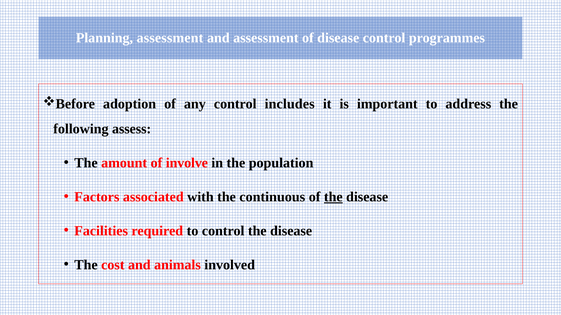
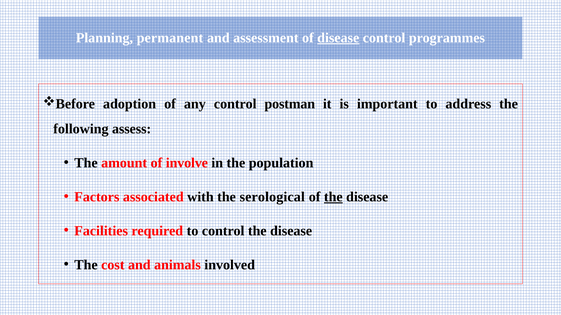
Planning assessment: assessment -> permanent (170, 38)
disease underline: none -> present (338, 38)
includes: includes -> postman (290, 104)
continuous: continuous -> serological (272, 197)
